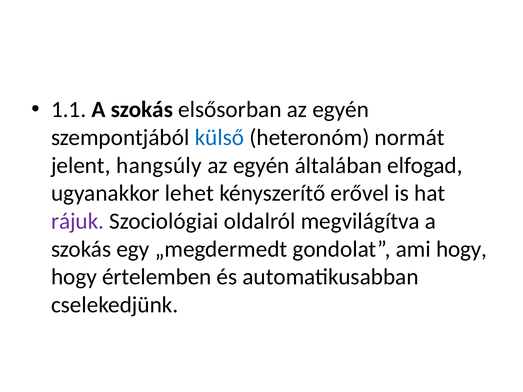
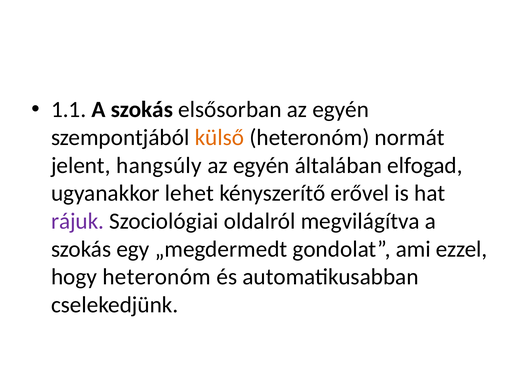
külső colour: blue -> orange (219, 138)
ami hogy: hogy -> ezzel (461, 249)
hogy értelemben: értelemben -> heteronóm (157, 277)
